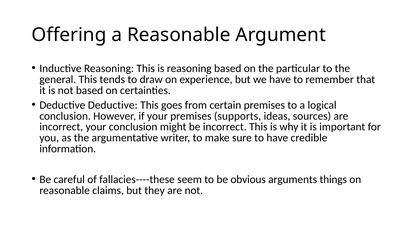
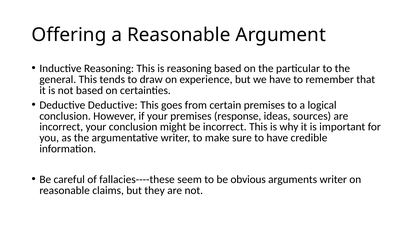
supports: supports -> response (238, 116)
arguments things: things -> writer (333, 180)
